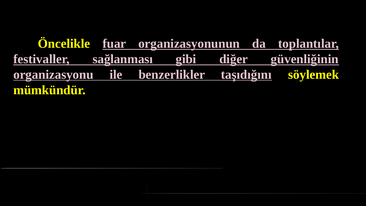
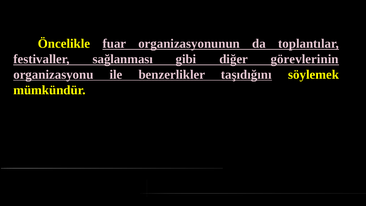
güvenliğinin: güvenliğinin -> görevlerinin (305, 59)
